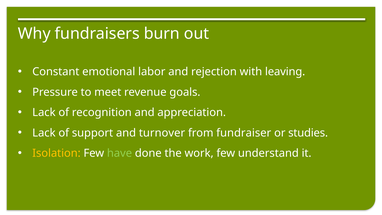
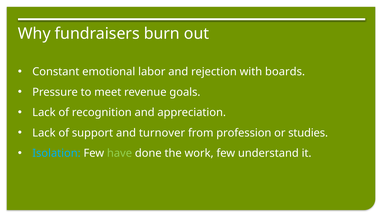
leaving: leaving -> boards (285, 72)
fundraiser: fundraiser -> profession (244, 133)
Isolation colour: yellow -> light blue (56, 153)
